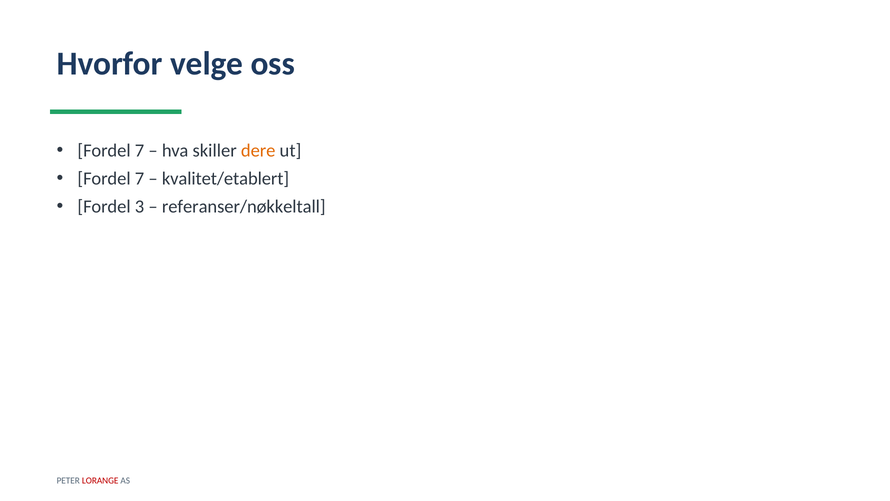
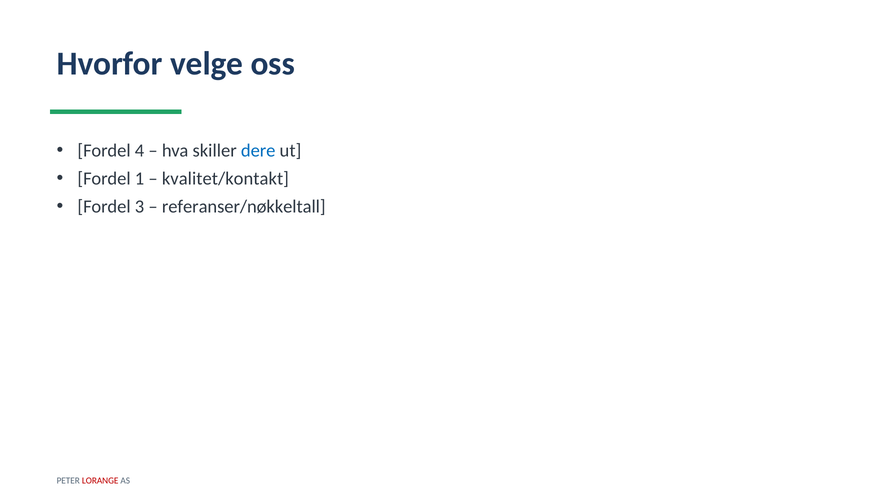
7: 7 -> 4 (140, 151)
dere colour: orange -> blue (258, 151)
7: 7 -> 1 (140, 179)
kvalitet/etablert: kvalitet/etablert -> kvalitet/kontakt (225, 179)
